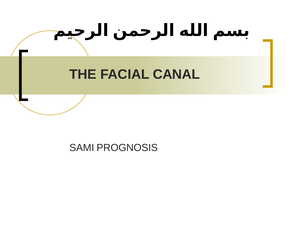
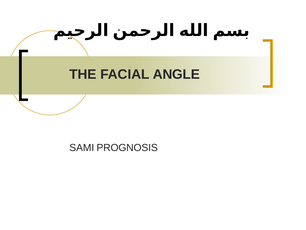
CANAL: CANAL -> ANGLE (176, 74)
